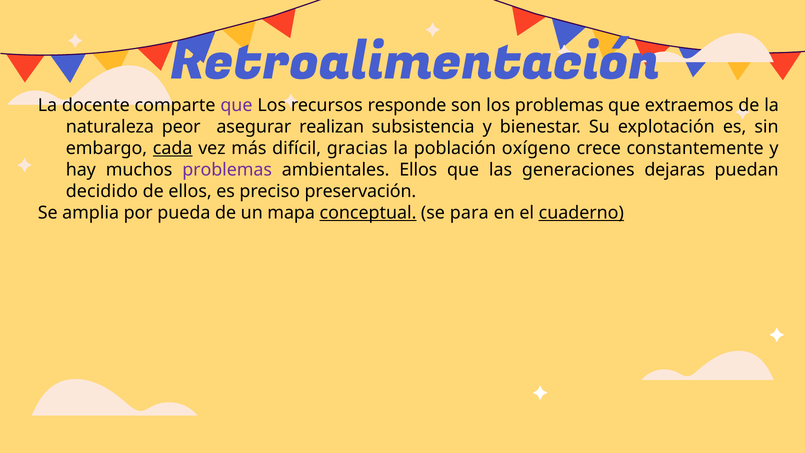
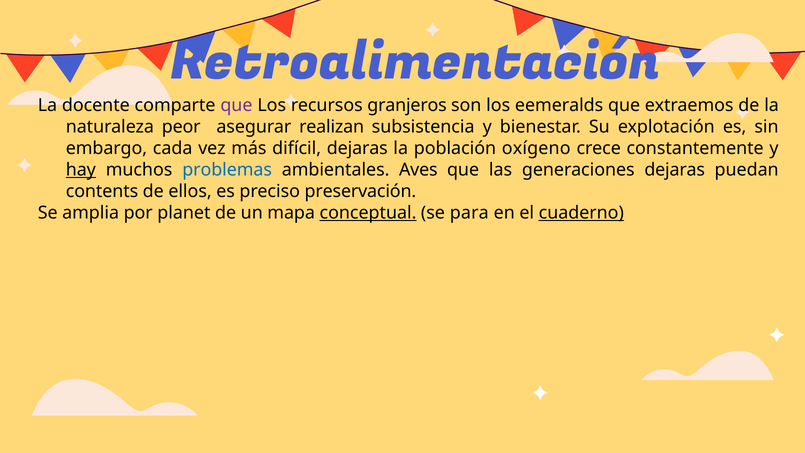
responde: responde -> granjeros (407, 105)
los problemas: problemas -> eemeralds (559, 105)
cada underline: present -> none (173, 148)
difícil gracias: gracias -> dejaras (357, 148)
hay underline: none -> present (81, 170)
problemas colour: purple -> blue (227, 170)
ambientales Ellos: Ellos -> Aves (418, 170)
decidido: decidido -> contents (102, 191)
pueda: pueda -> planet (184, 213)
